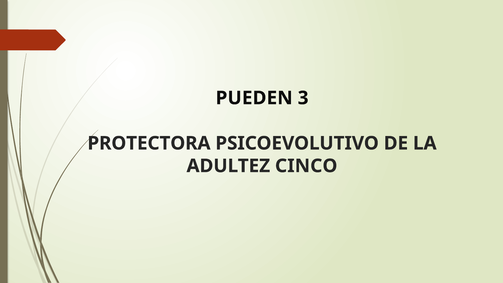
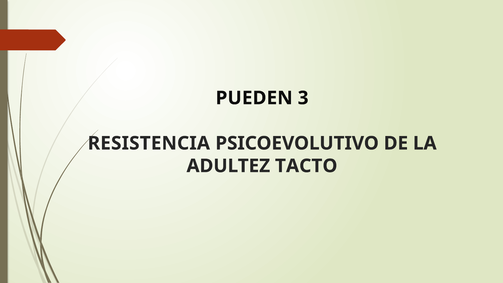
PROTECTORA: PROTECTORA -> RESISTENCIA (149, 143)
CINCO: CINCO -> TACTO (306, 166)
